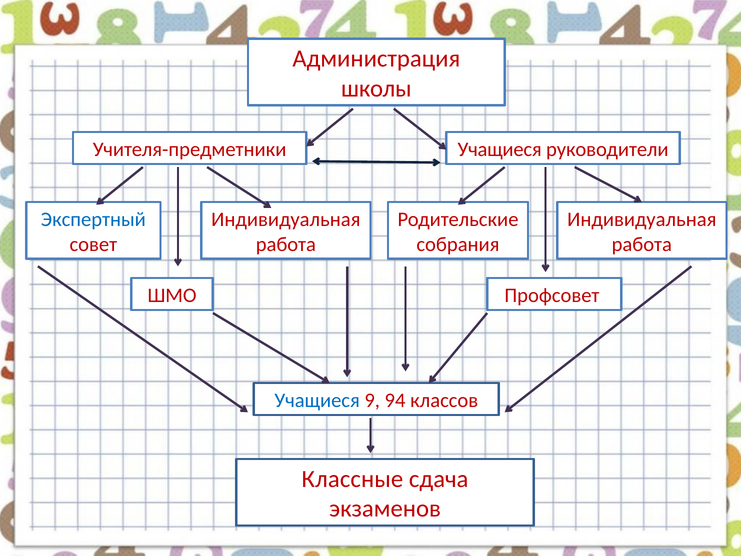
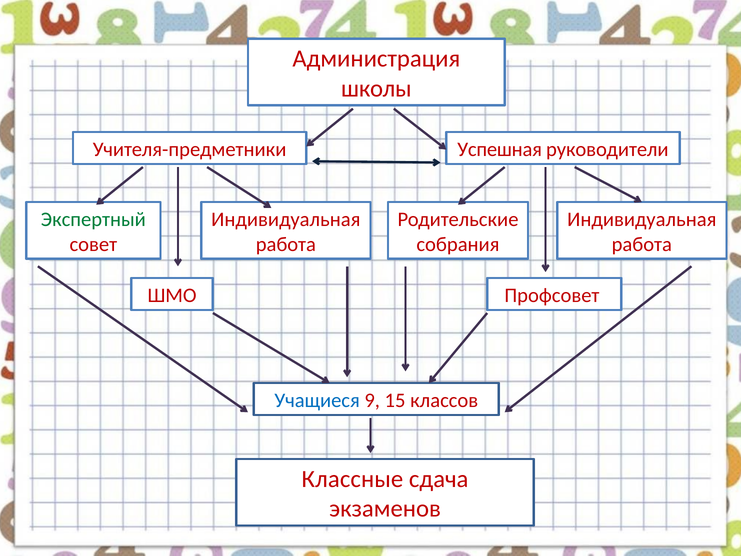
Учителя-предметники Учащиеся: Учащиеся -> Успешная (500, 149)
Экспертный colour: blue -> green (93, 219)
94: 94 -> 15 (395, 400)
